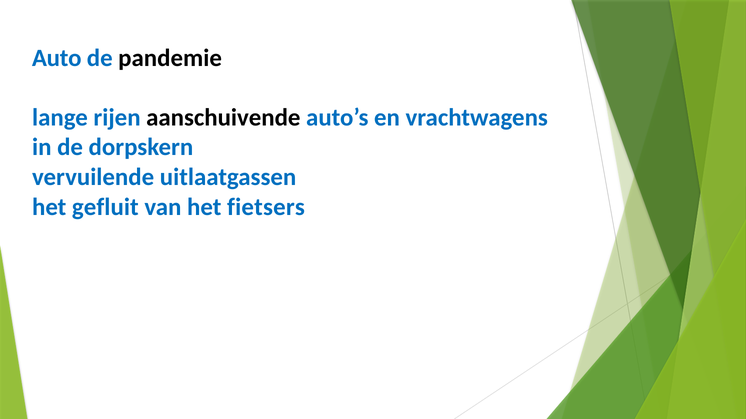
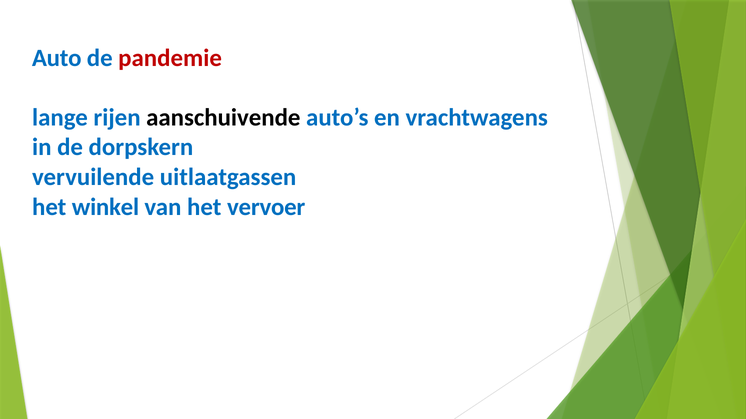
pandemie colour: black -> red (170, 58)
gefluit: gefluit -> winkel (105, 207)
fietsers: fietsers -> vervoer (266, 207)
